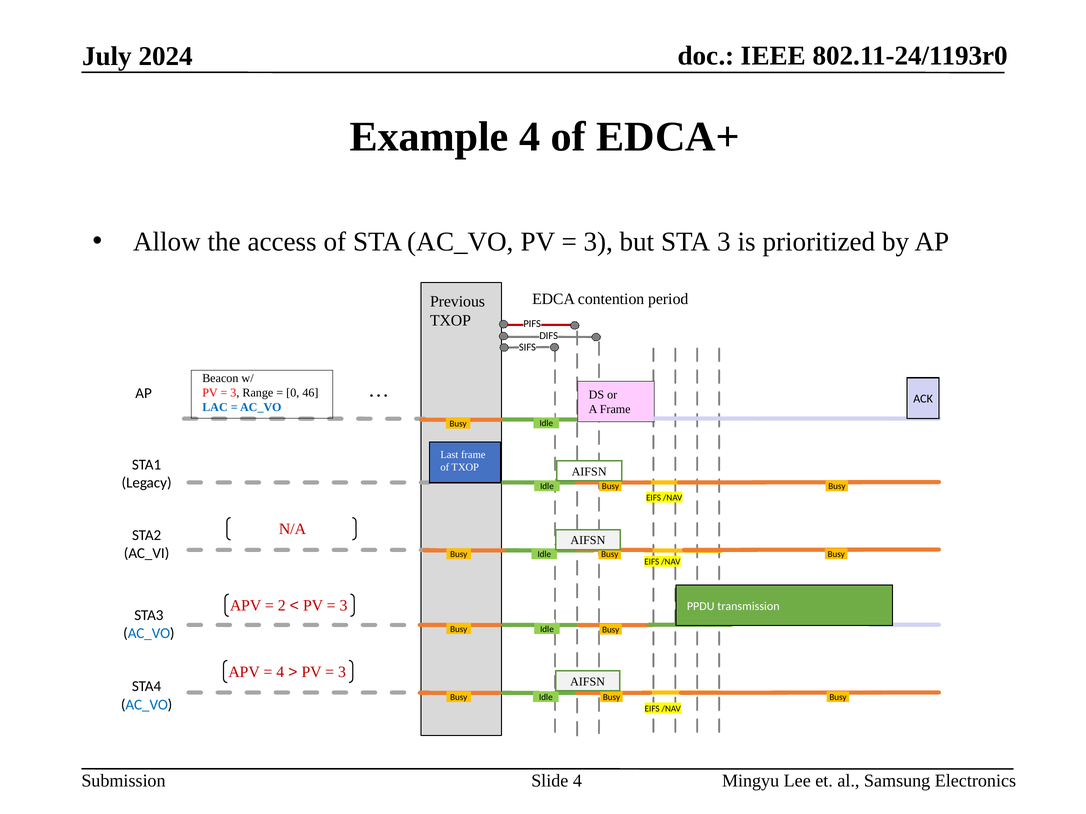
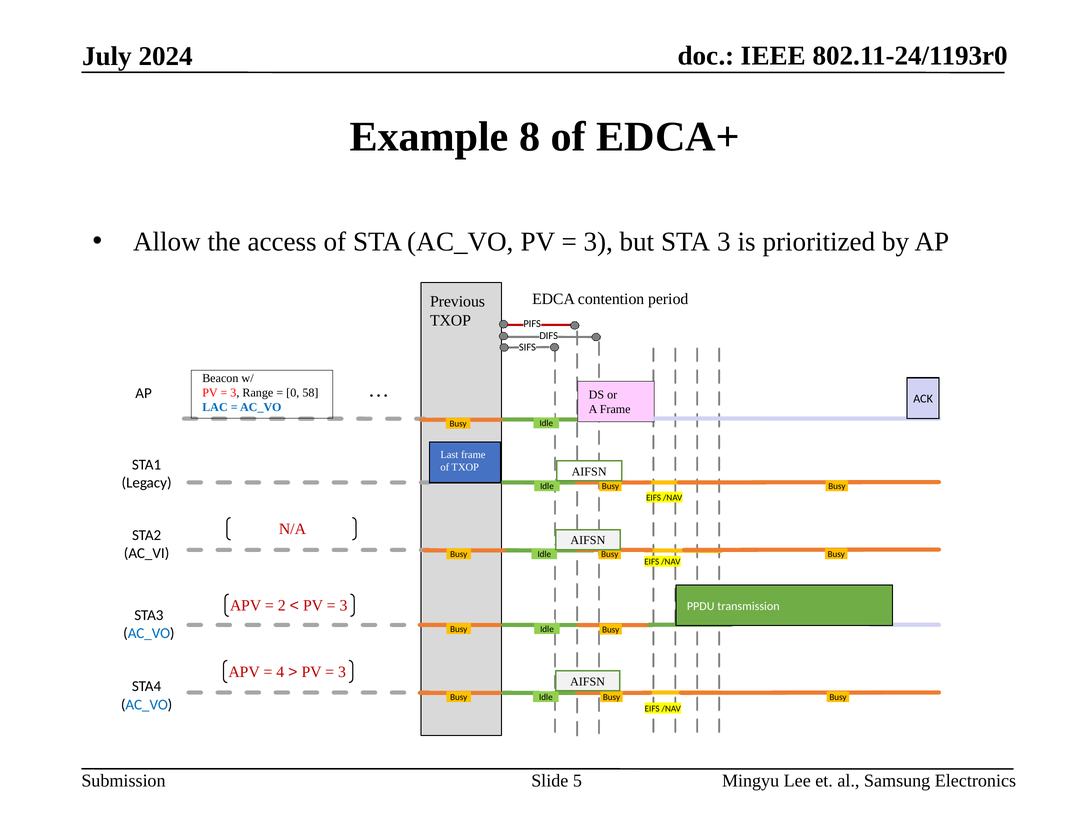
Example 4: 4 -> 8 (530, 137)
46: 46 -> 58 (310, 393)
Slide 4: 4 -> 5 (577, 781)
